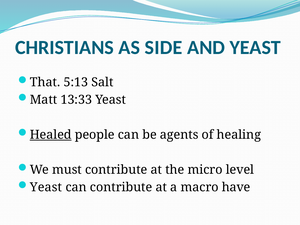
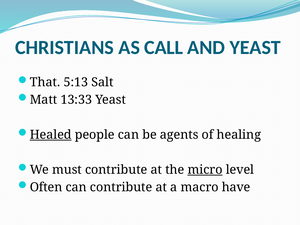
SIDE: SIDE -> CALL (164, 48)
micro underline: none -> present (205, 170)
Yeast: Yeast -> Often (46, 187)
